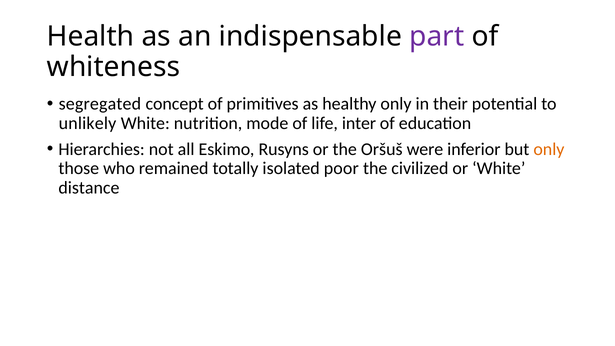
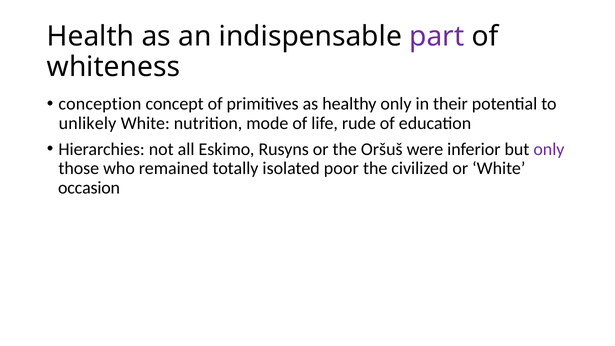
segregated: segregated -> conception (100, 104)
inter: inter -> rude (359, 123)
only colour: orange -> purple (549, 149)
distance: distance -> occasion (89, 188)
